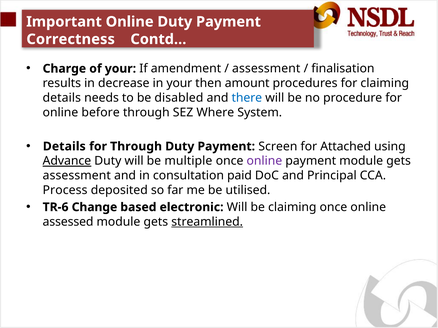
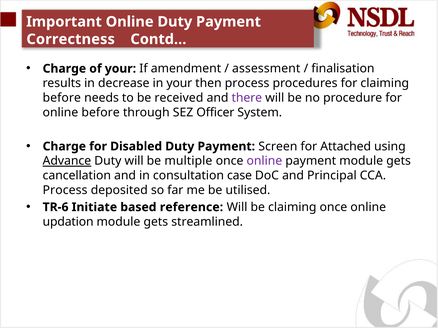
then amount: amount -> process (247, 83)
details: details -> before (62, 98)
disabled: disabled -> received (179, 98)
there colour: blue -> purple (247, 98)
Where: Where -> Officer (215, 113)
Details: Details -> Charge (64, 147)
for Through: Through -> Disabled (136, 147)
assessment: assessment -> cancellation (77, 176)
paid: paid -> case (240, 176)
Change: Change -> Initiate (94, 207)
electronic: electronic -> reference (191, 207)
assessed: assessed -> updation (68, 222)
streamlined underline: present -> none (207, 222)
